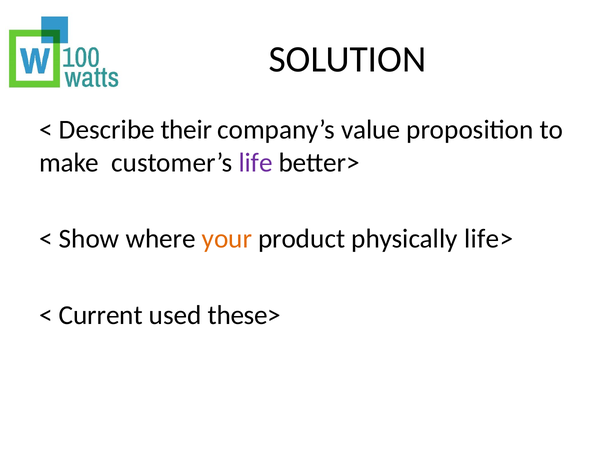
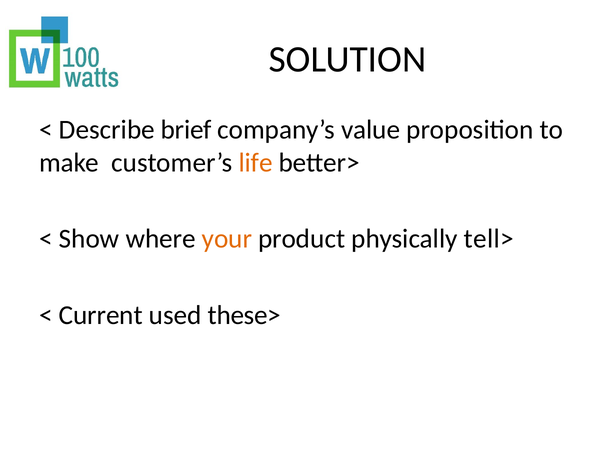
their: their -> brief (186, 130)
life colour: purple -> orange (256, 162)
life>: life> -> tell> (489, 239)
